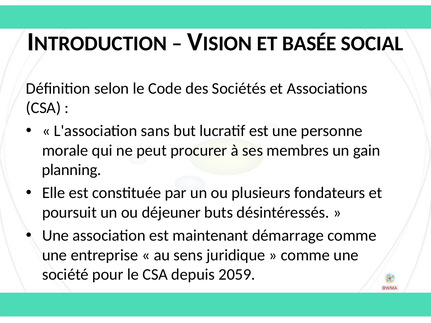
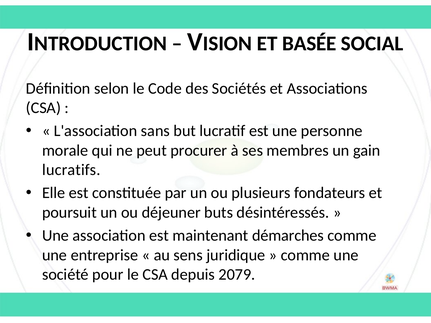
planning: planning -> lucratifs (71, 170)
démarrage: démarrage -> démarches (288, 236)
2059: 2059 -> 2079 (237, 275)
